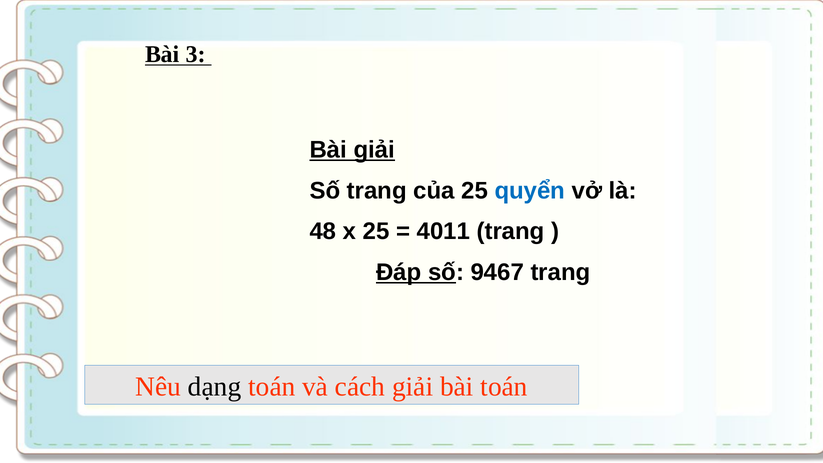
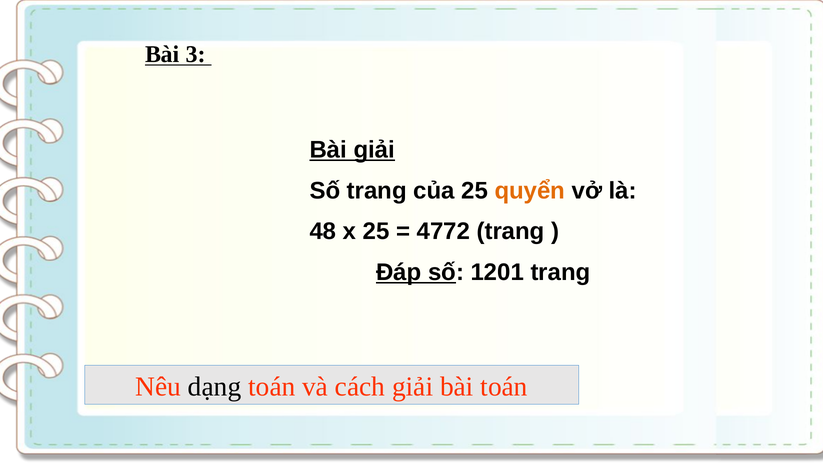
quyển colour: blue -> orange (530, 191)
4011: 4011 -> 4772 (443, 232)
9467: 9467 -> 1201 (497, 272)
